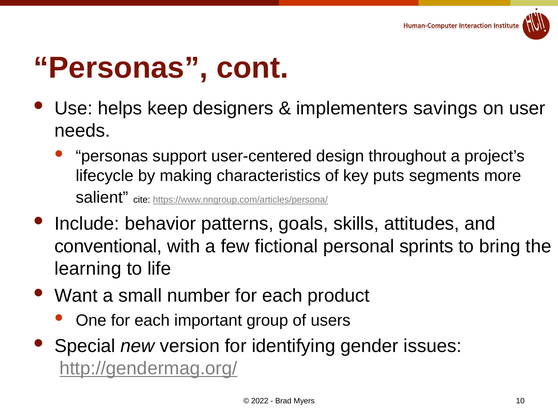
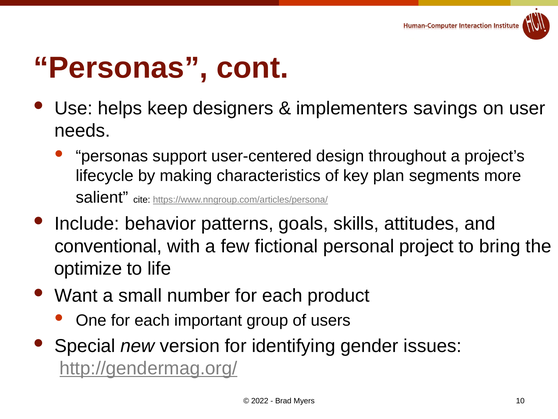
puts: puts -> plan (389, 176)
sprints: sprints -> project (426, 246)
learning: learning -> optimize (88, 268)
